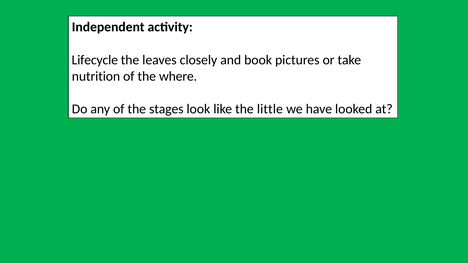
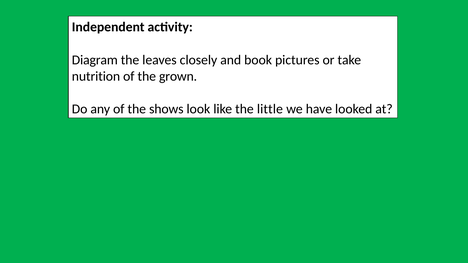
Lifecycle: Lifecycle -> Diagram (95, 60)
where: where -> grown (178, 76)
stages: stages -> shows (166, 109)
